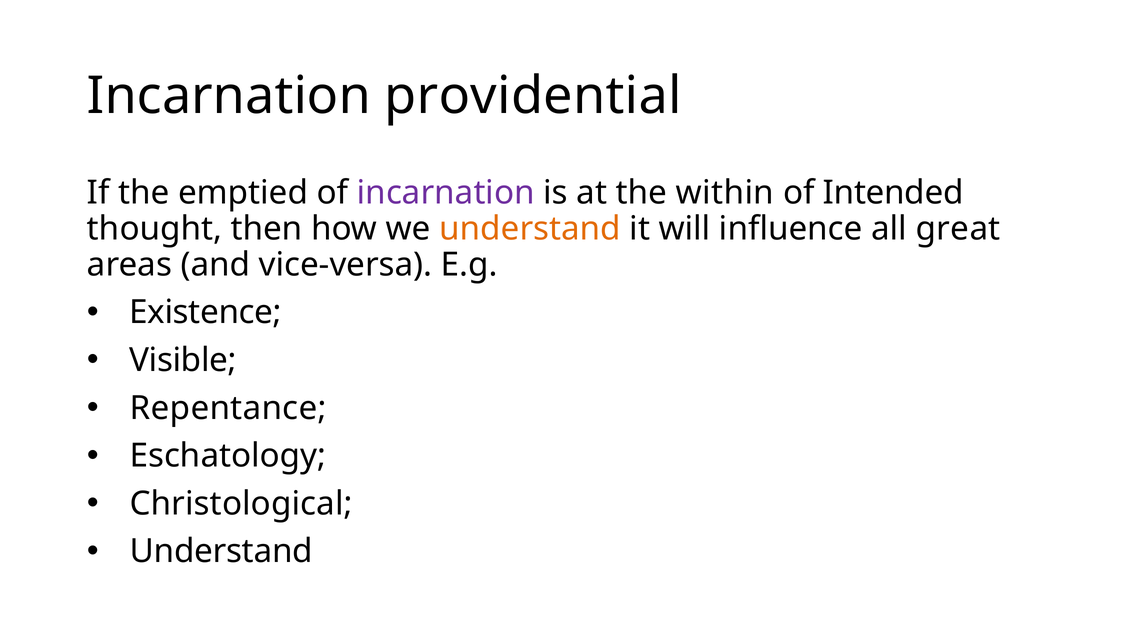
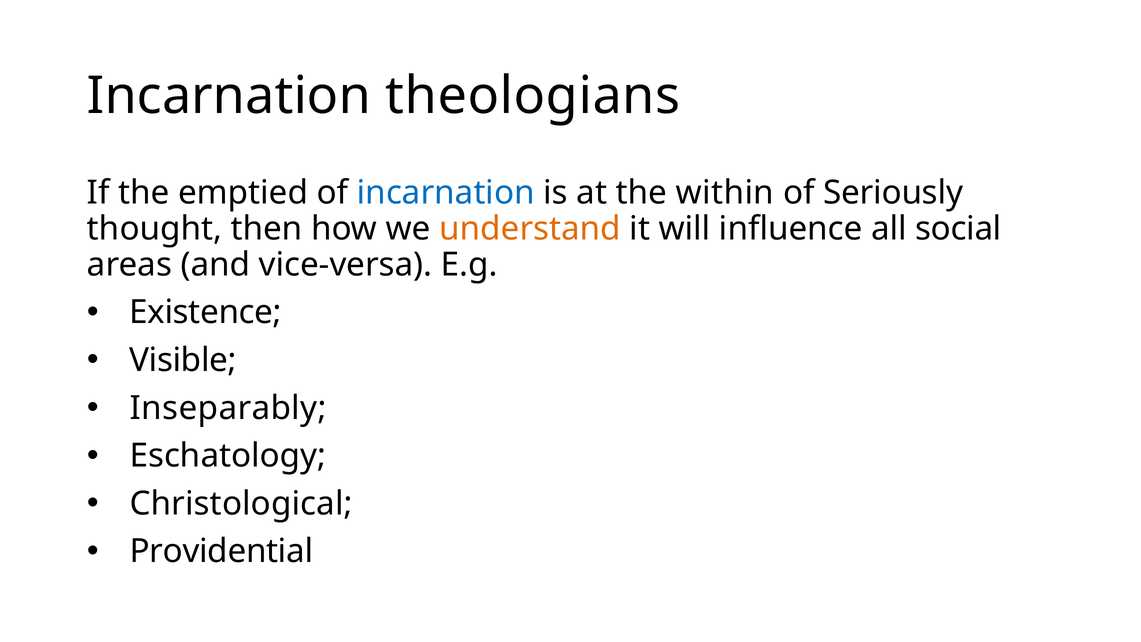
providential: providential -> theologians (533, 96)
incarnation colour: purple -> blue (446, 193)
Intended: Intended -> Seriously (893, 193)
great: great -> social (958, 229)
Repentance: Repentance -> Inseparably (228, 408)
Understand: Understand -> Providential (221, 551)
